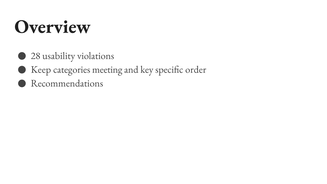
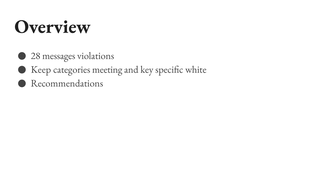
usability: usability -> messages (59, 56)
order: order -> white (196, 69)
